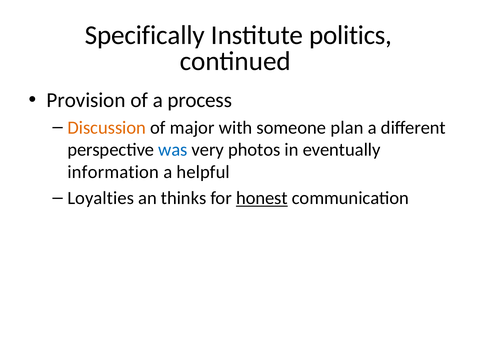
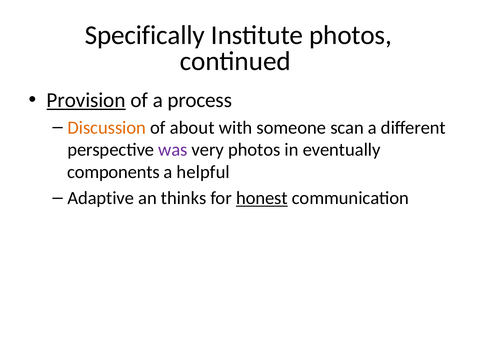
Institute politics: politics -> photos (351, 35)
Provision underline: none -> present (86, 100)
major: major -> about (192, 127)
plan: plan -> scan (347, 127)
was colour: blue -> purple (173, 150)
information: information -> components (113, 172)
Loyalties: Loyalties -> Adaptive (101, 198)
